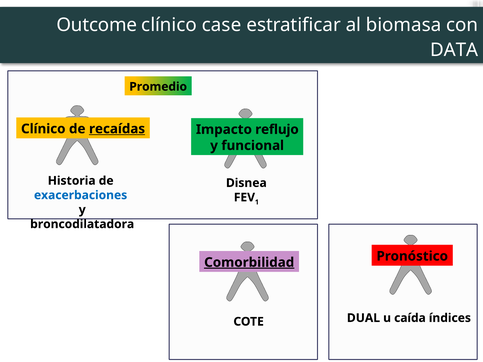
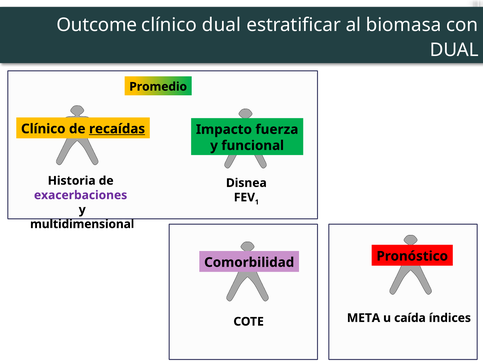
clínico case: case -> dual (222, 25)
DATA: DATA -> DUAL (454, 50)
reflujo: reflujo -> fuerza (277, 130)
exacerbaciones colour: blue -> purple (81, 195)
broncodilatadora: broncodilatadora -> multidimensional (82, 224)
Comorbilidad underline: present -> none (249, 263)
DUAL: DUAL -> META (364, 318)
